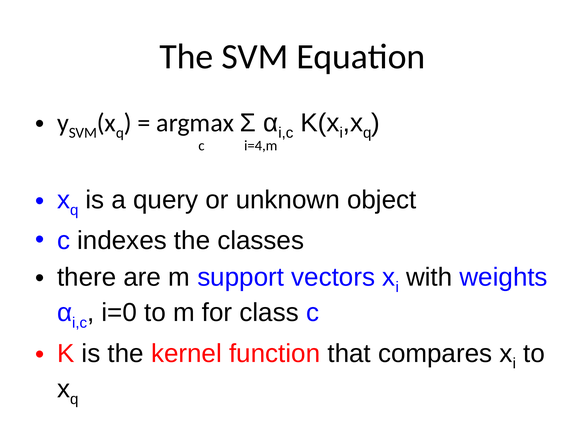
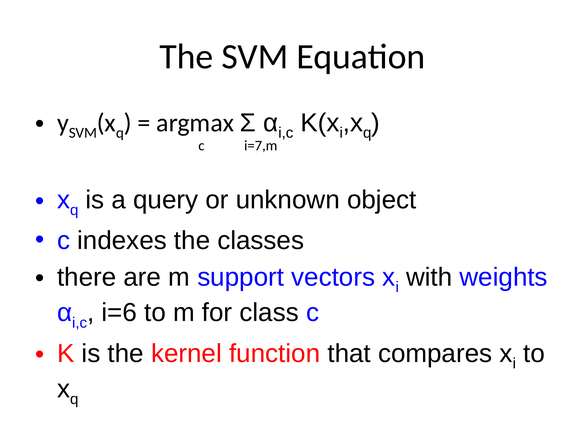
i=4,m: i=4,m -> i=7,m (261, 146)
i=0: i=0 -> i=6 (119, 313)
